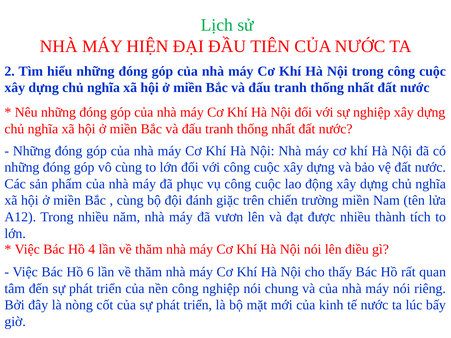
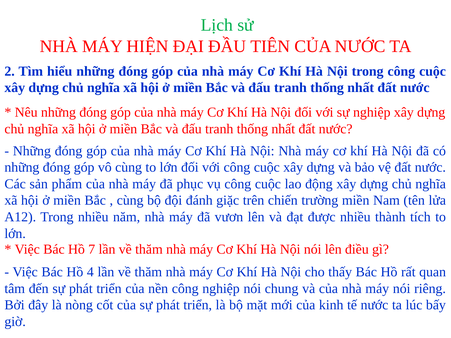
4: 4 -> 7 (92, 249)
6: 6 -> 4 (90, 272)
